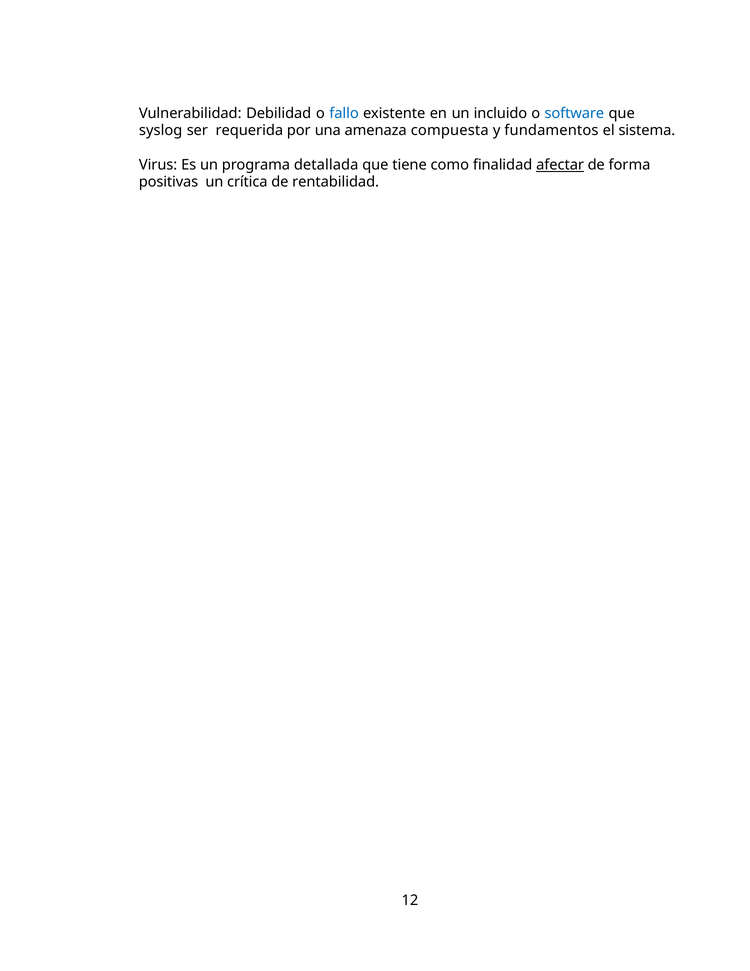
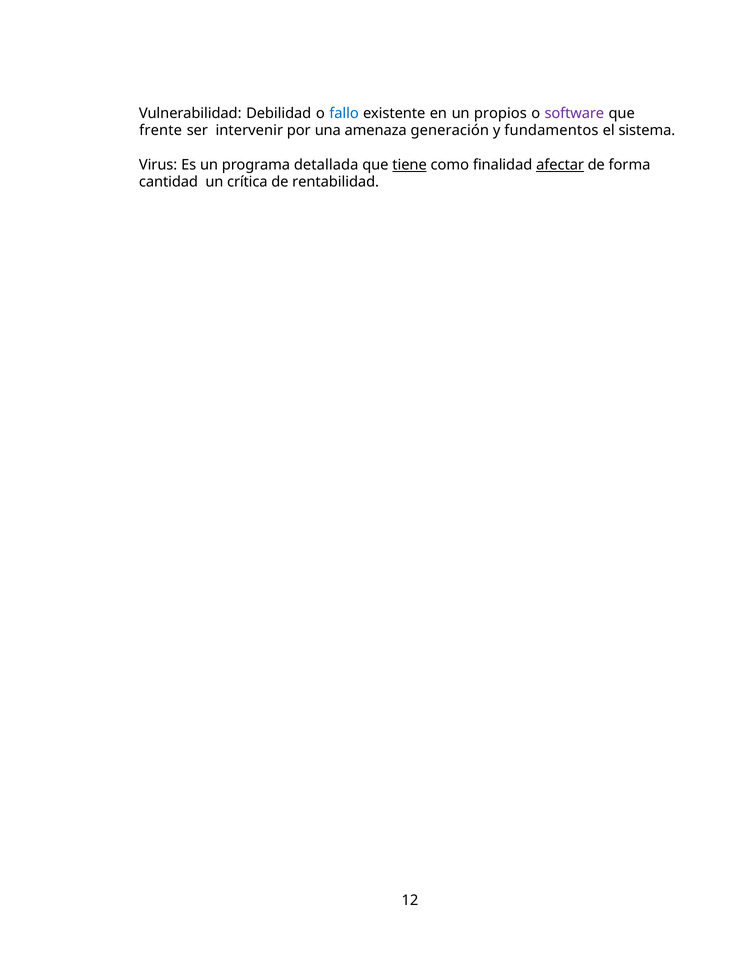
incluido: incluido -> propios (500, 114)
software colour: blue -> purple (574, 114)
syslog: syslog -> frente (161, 130)
requerida: requerida -> intervenir (249, 130)
compuesta: compuesta -> generación (450, 130)
tiene underline: none -> present (410, 165)
positivas: positivas -> cantidad (168, 182)
